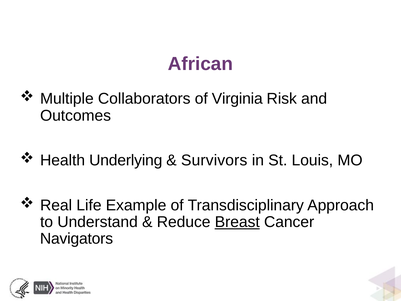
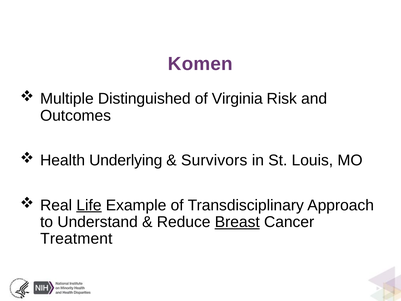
African: African -> Komen (200, 64)
Collaborators: Collaborators -> Distinguished (144, 99)
Life underline: none -> present (89, 205)
Navigators: Navigators -> Treatment (76, 239)
